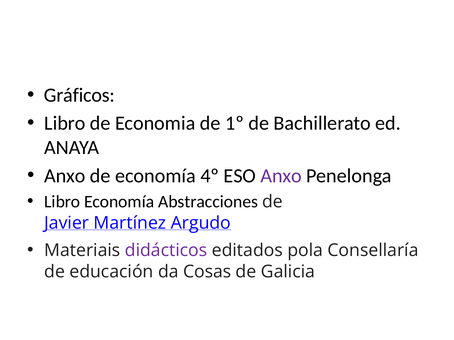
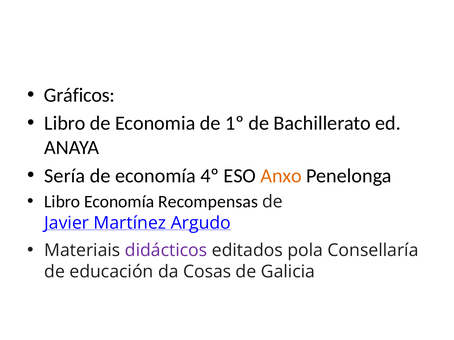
Anxo: Anxo -> Sería (65, 176)
Anxo colour: purple -> orange (281, 176)
Abstracciones: Abstracciones -> Recompensas (208, 202)
